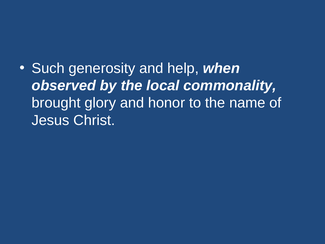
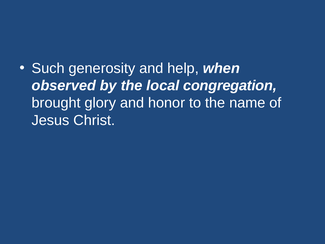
commonality: commonality -> congregation (230, 86)
